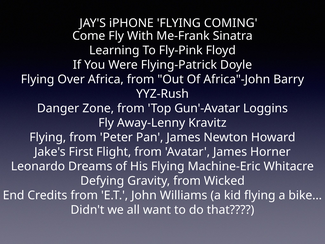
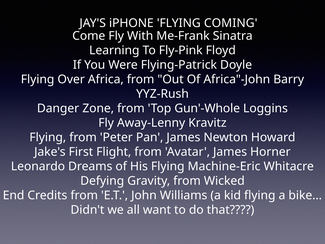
Gun'-Avatar: Gun'-Avatar -> Gun'-Whole (207, 108)
